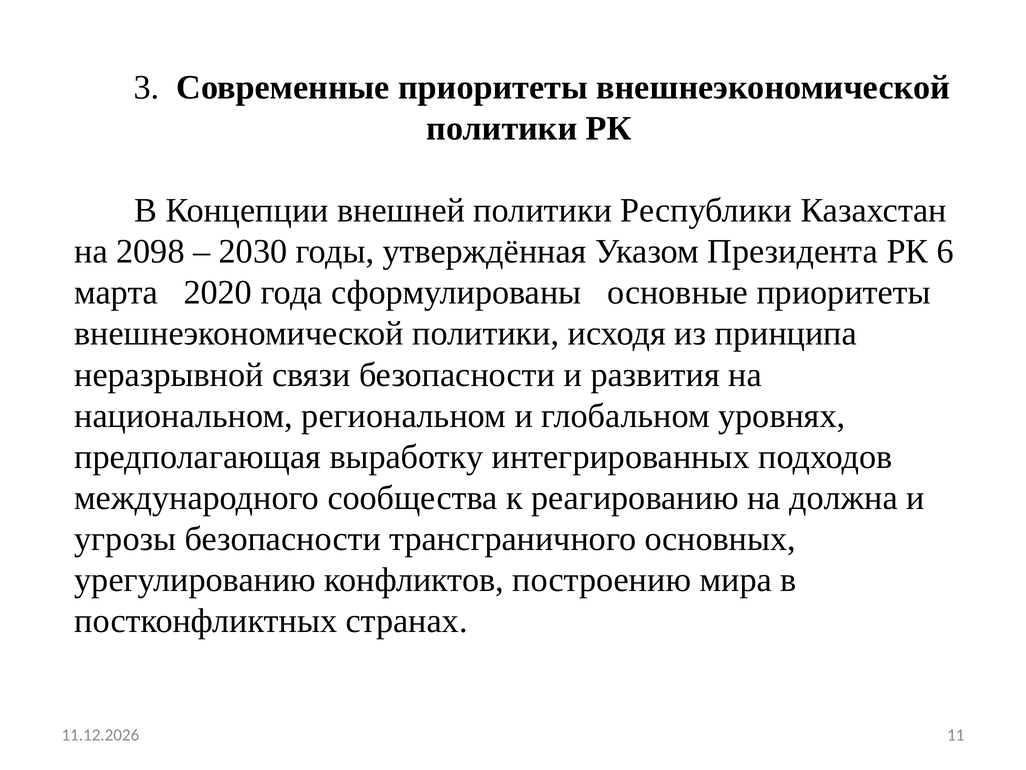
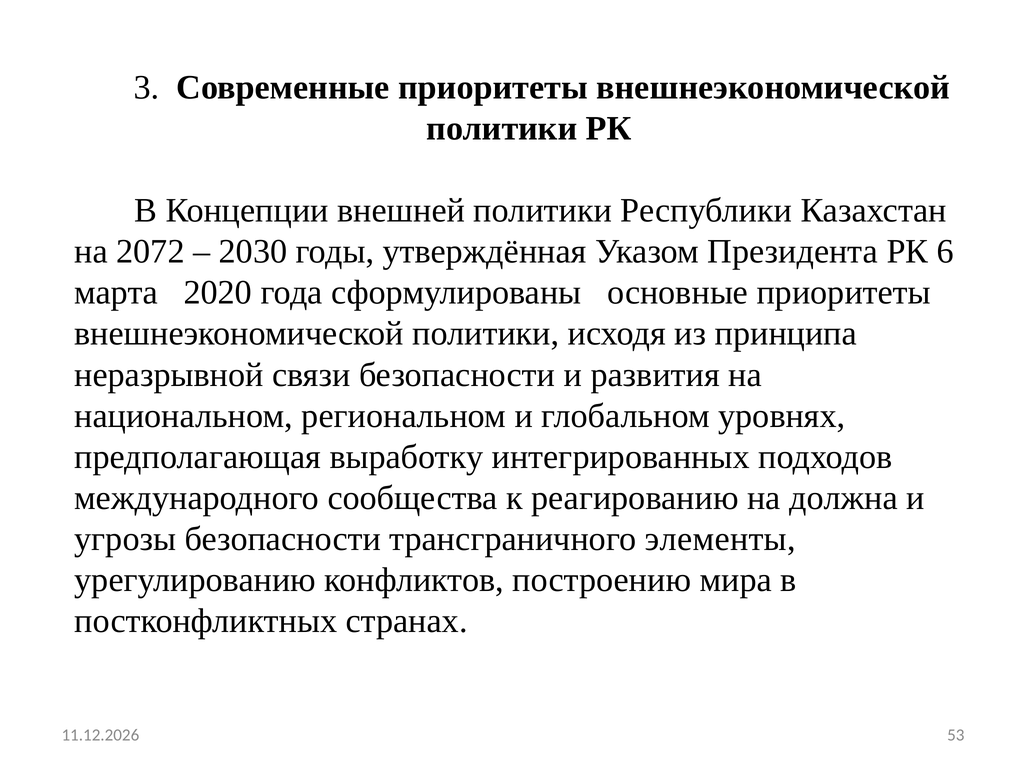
2098: 2098 -> 2072 (150, 251)
основных: основных -> элементы (720, 539)
11: 11 -> 53 (956, 735)
